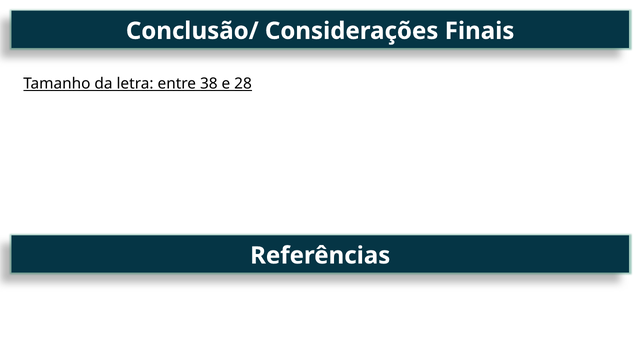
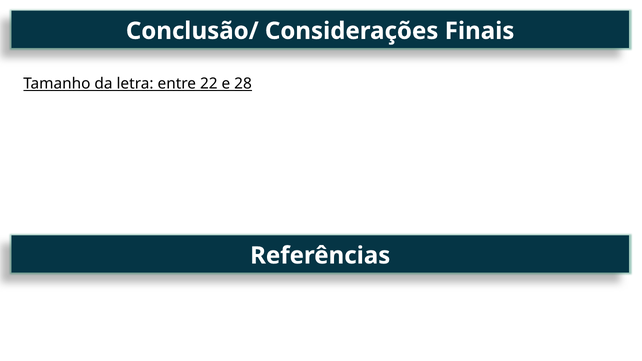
38: 38 -> 22 (209, 84)
